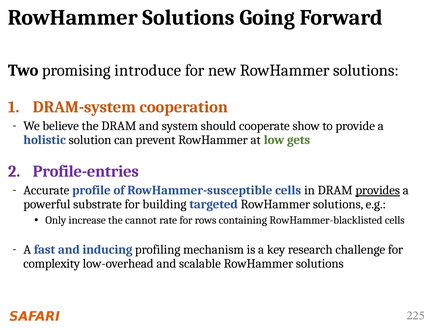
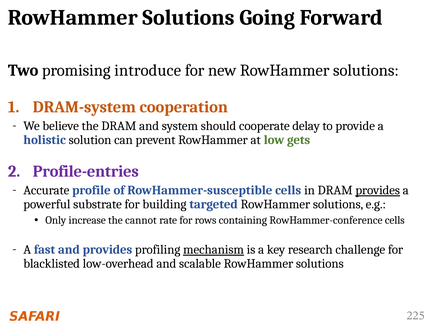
show: show -> delay (306, 126)
RowHammer-blacklisted: RowHammer-blacklisted -> RowHammer-conference (326, 220)
and inducing: inducing -> provides (107, 250)
mechanism underline: none -> present (214, 250)
complexity: complexity -> blacklisted (52, 264)
